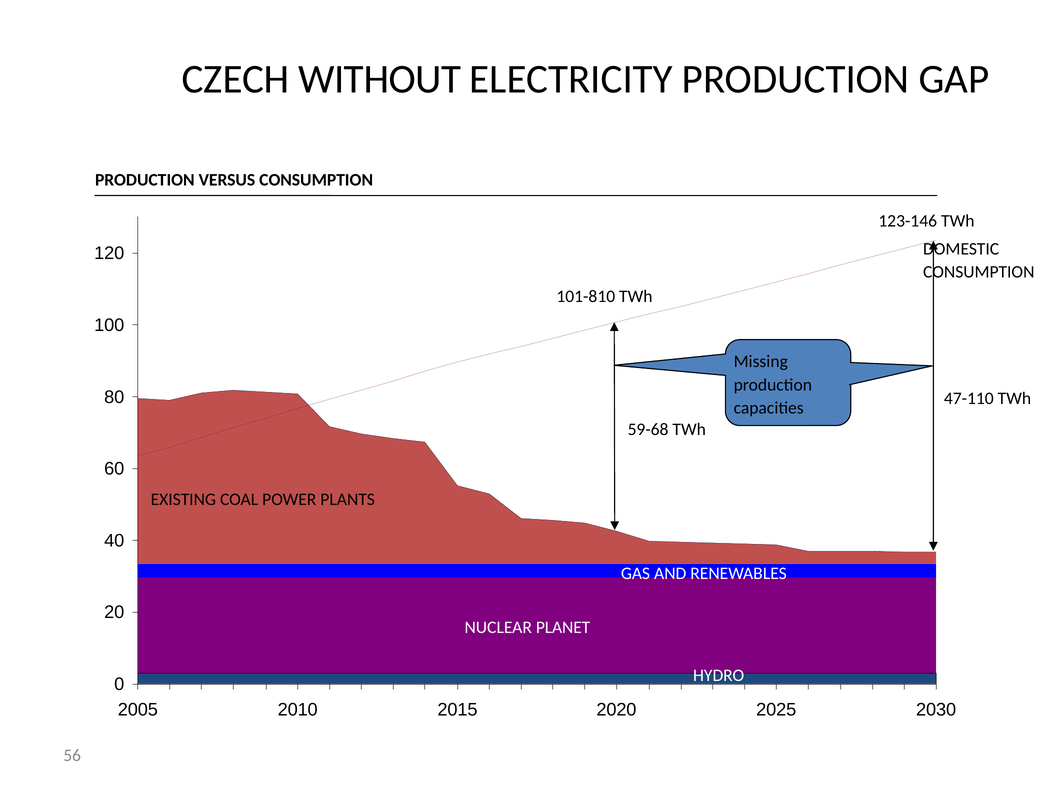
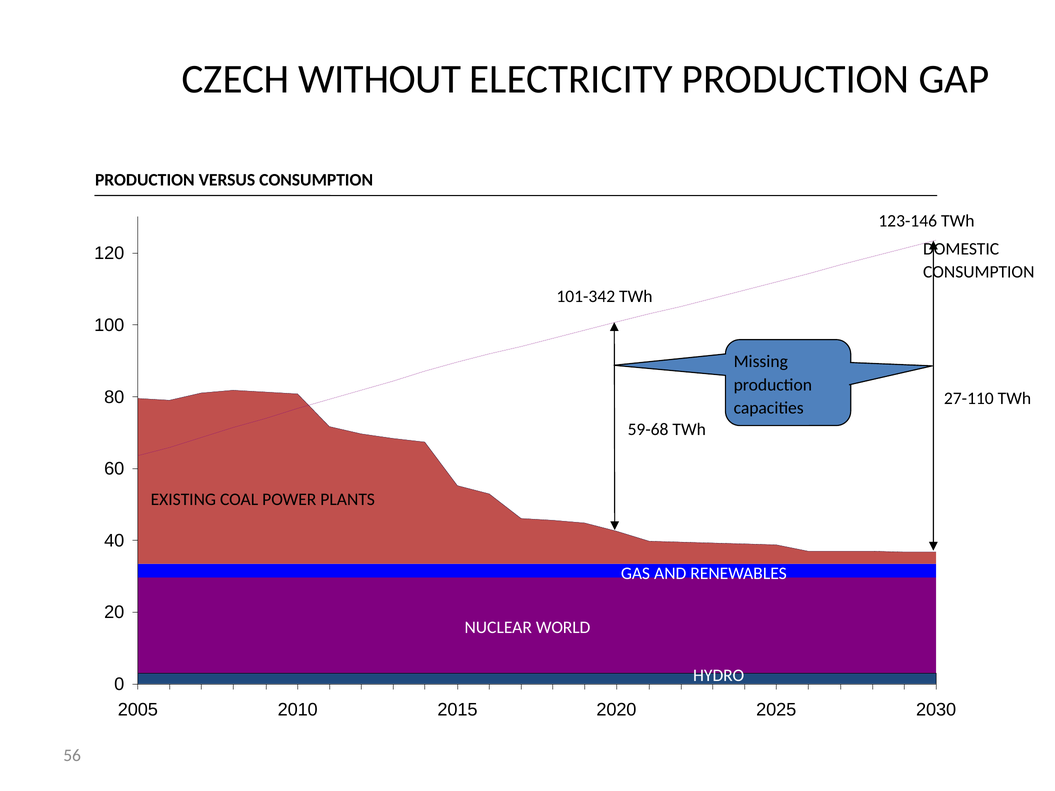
101-810: 101-810 -> 101-342 (586, 297)
47-110: 47-110 -> 27-110 (969, 399)
PLANET: PLANET -> WORLD (563, 628)
